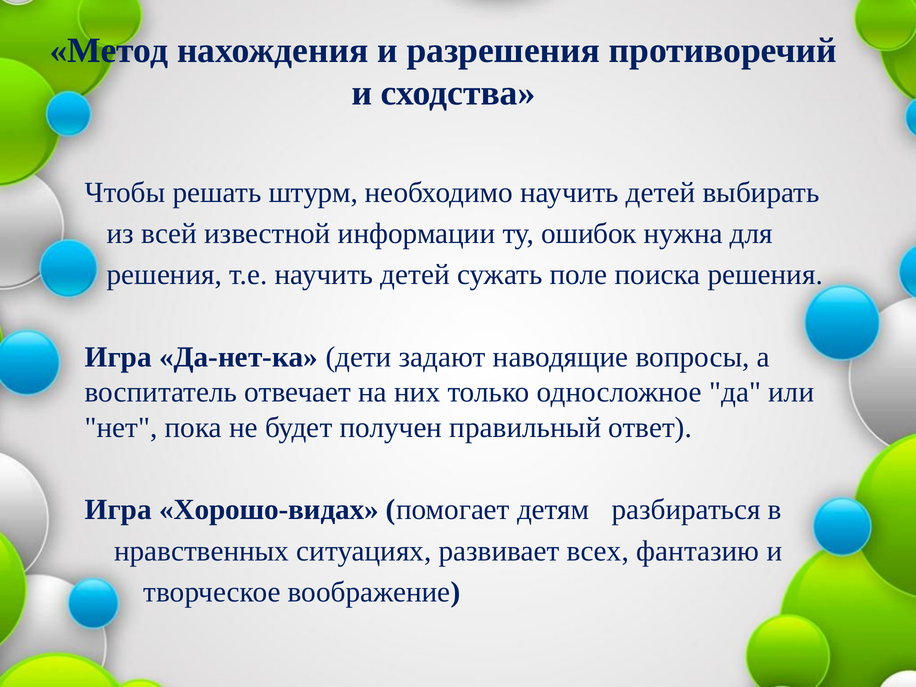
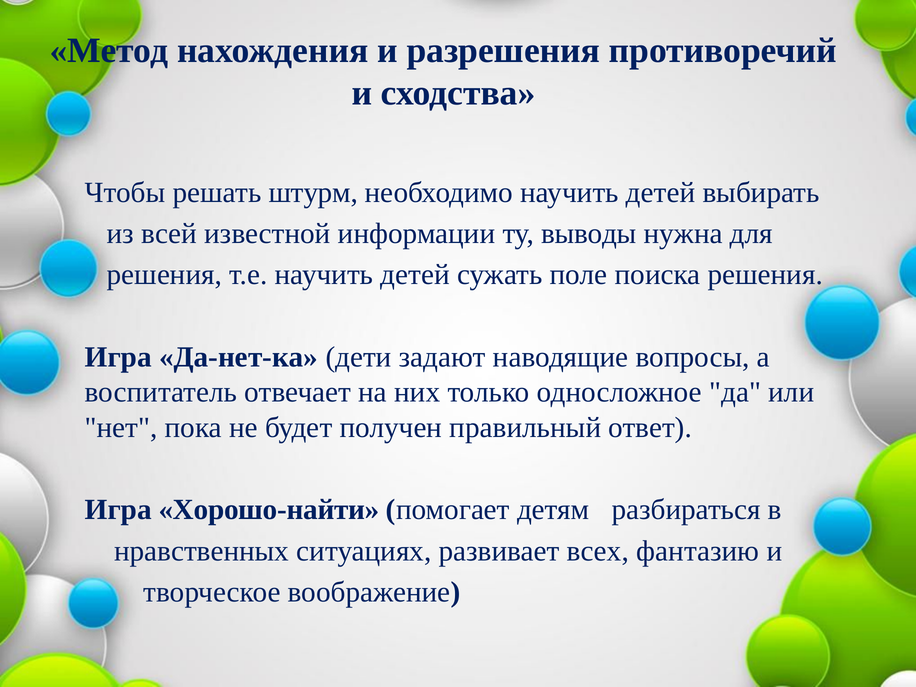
ошибок: ошибок -> выводы (589, 234)
Хорошо-видах: Хорошо-видах -> Хорошо-найти (269, 510)
